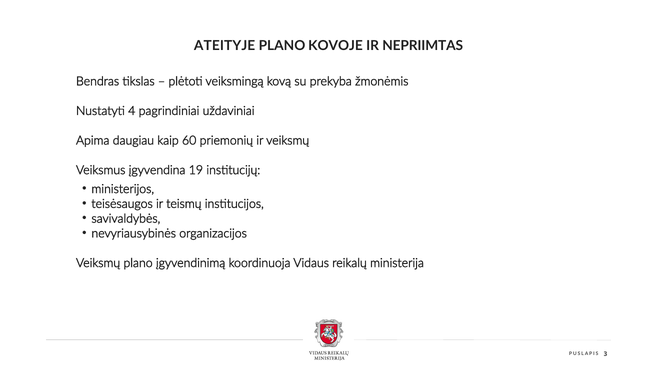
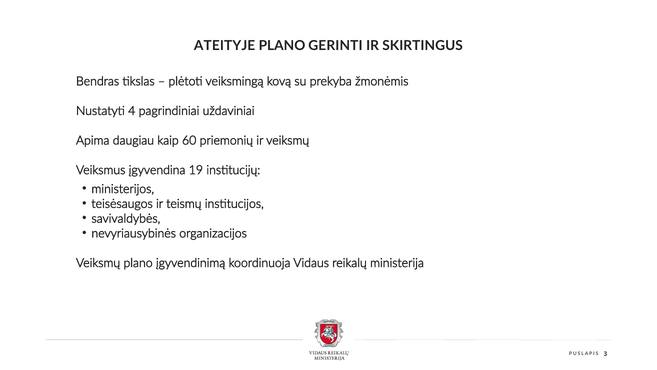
KOVOJE: KOVOJE -> GERINTI (335, 46)
NEPRIIMTAS: NEPRIIMTAS -> SKIRTINGUS (423, 46)
